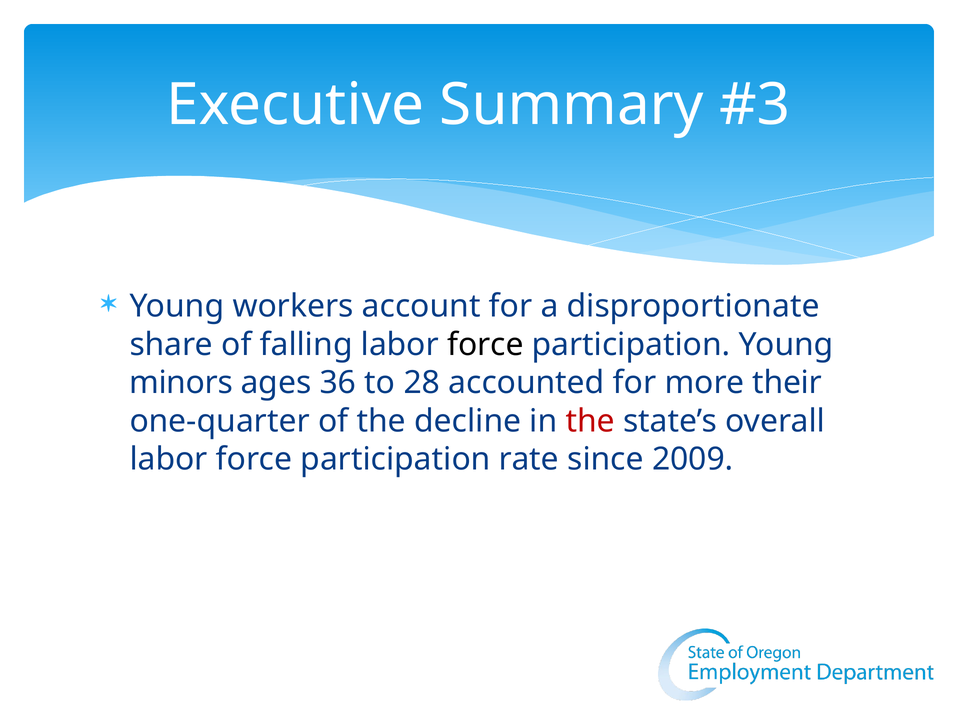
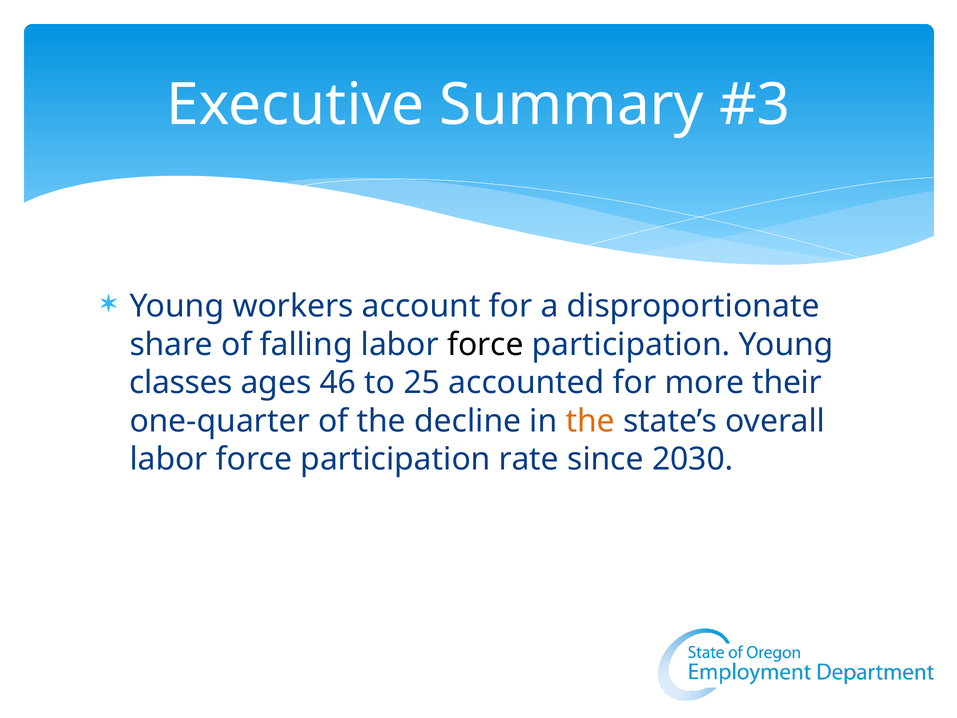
minors: minors -> classes (181, 383)
36: 36 -> 46 (338, 383)
28: 28 -> 25 (422, 383)
the colour: red -> orange (590, 421)
2009: 2009 -> 2030 (693, 459)
